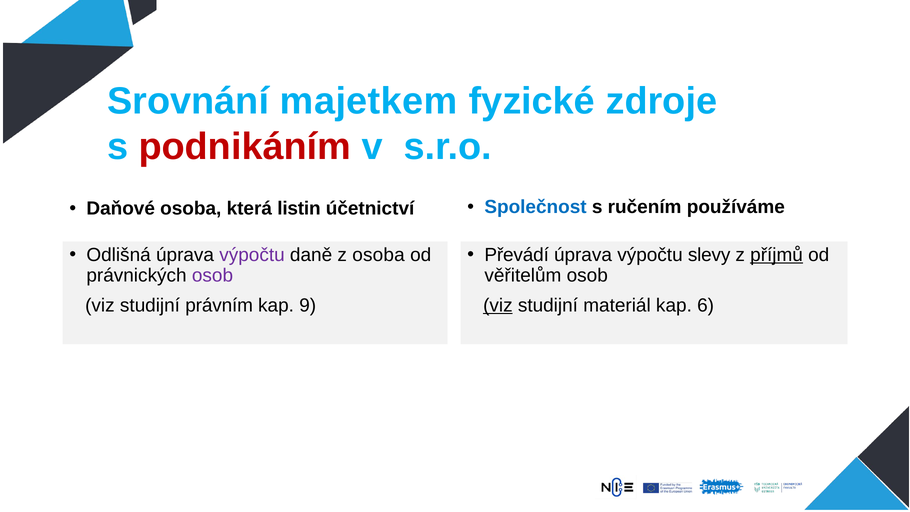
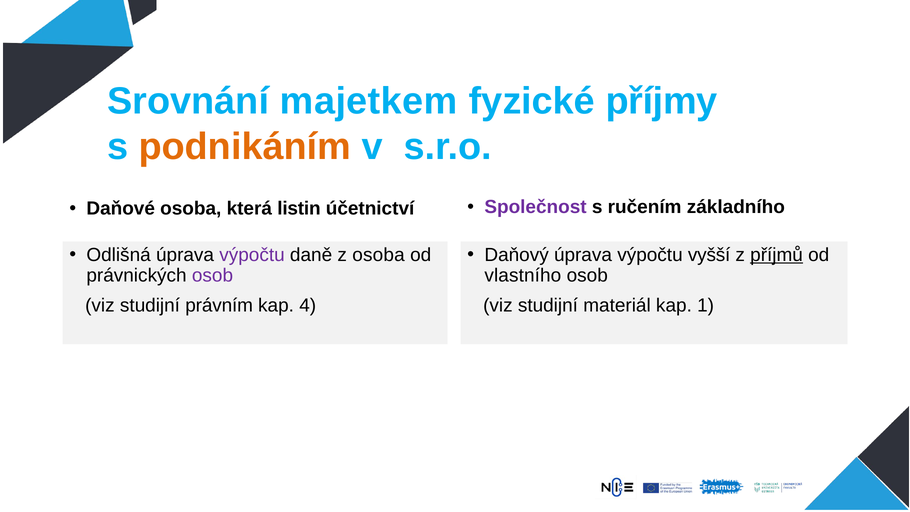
zdroje: zdroje -> příjmy (661, 101)
podnikáním colour: red -> orange (245, 147)
Společnost colour: blue -> purple (536, 207)
používáme: používáme -> základního (736, 207)
Převádí: Převádí -> Daňový (517, 255)
slevy: slevy -> vyšší (709, 255)
věřitelům: věřitelům -> vlastního (523, 275)
9: 9 -> 4 (308, 305)
viz underline: present -> none (498, 305)
6: 6 -> 1 (706, 305)
